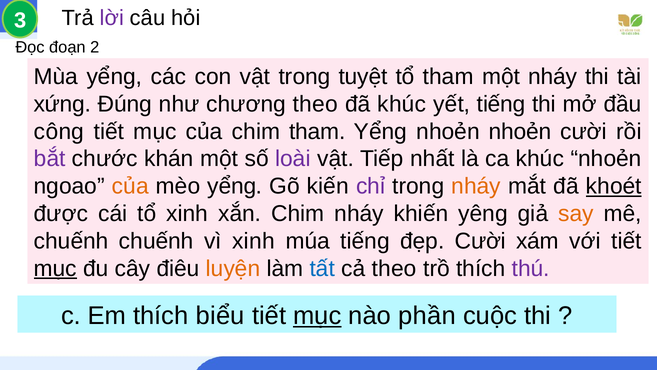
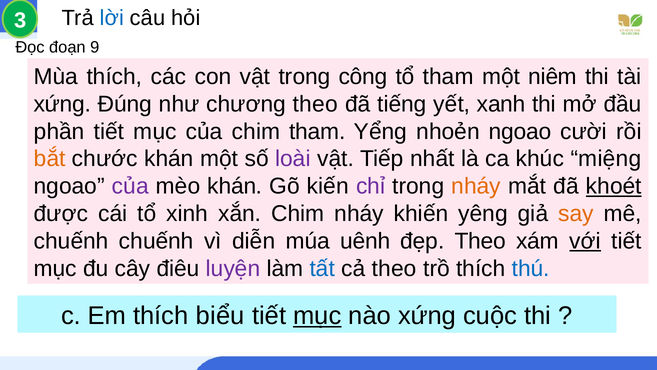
lời colour: purple -> blue (112, 18)
2: 2 -> 9 (95, 47)
Mùa yểng: yểng -> thích (114, 77)
tuyệt: tuyệt -> công (363, 77)
một nháy: nháy -> niêm (553, 77)
đã khúc: khúc -> tiếng (402, 104)
yết tiếng: tiếng -> xanh (501, 104)
công: công -> phần (59, 131)
nhoẻn nhoẻn: nhoẻn -> ngoao (520, 131)
bắt colour: purple -> orange (50, 159)
khúc nhoẻn: nhoẻn -> miệng (606, 159)
của colour: orange -> purple (130, 186)
mèo yểng: yểng -> khán (235, 186)
vì xinh: xinh -> diễn (254, 241)
múa tiếng: tiếng -> uênh (365, 241)
đẹp Cười: Cười -> Theo (480, 241)
với underline: none -> present (585, 241)
mục underline: present -> none (55, 268)
luyện colour: orange -> purple (233, 268)
thú colour: purple -> blue (531, 268)
nào phần: phần -> xứng (427, 316)
